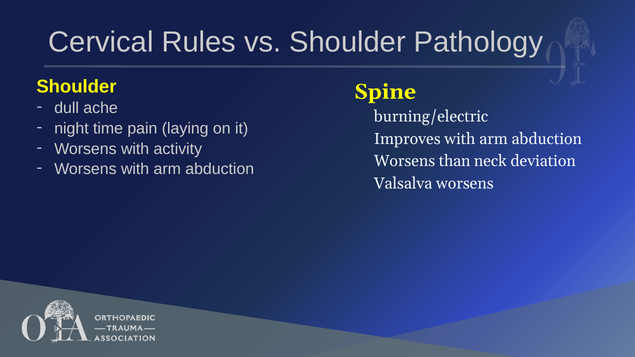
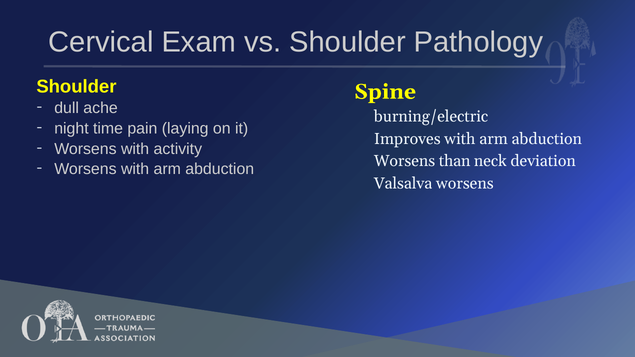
Rules: Rules -> Exam (199, 42)
